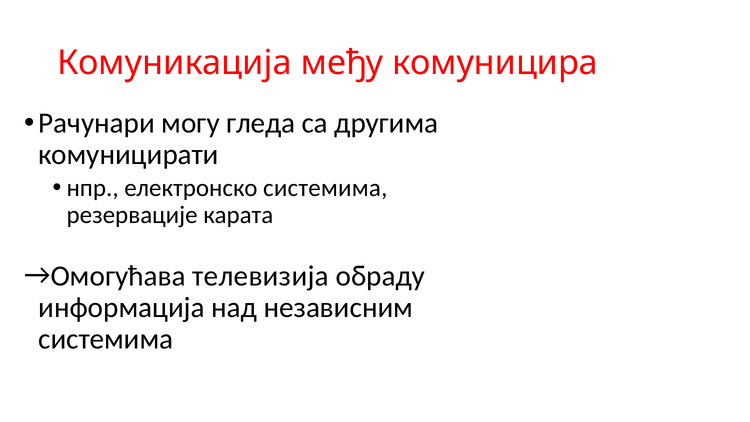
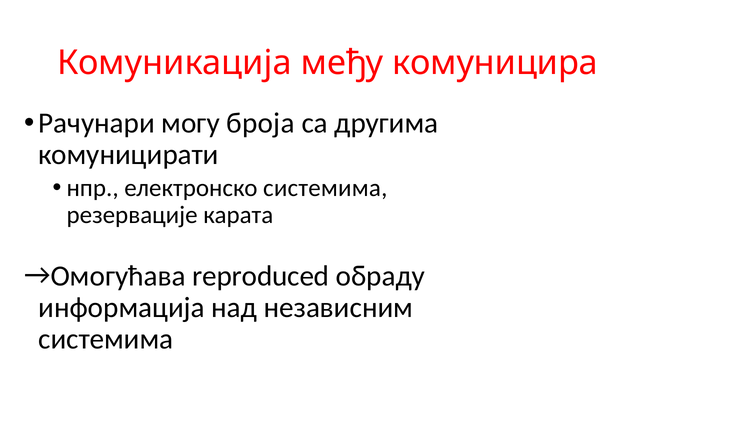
гледа: гледа -> броја (260, 123)
телевизија: телевизија -> reproduced (261, 276)
